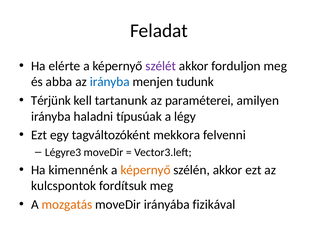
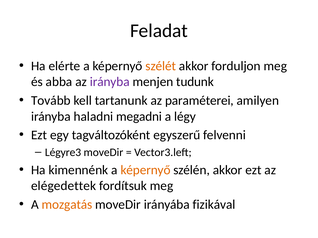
szélét colour: purple -> orange (161, 66)
irányba colour: blue -> purple (110, 82)
Térjünk: Térjünk -> Tovább (51, 101)
típusúak: típusúak -> megadni (139, 117)
mekkora: mekkora -> egyszerű (177, 135)
kulcspontok: kulcspontok -> elégedettek (64, 186)
